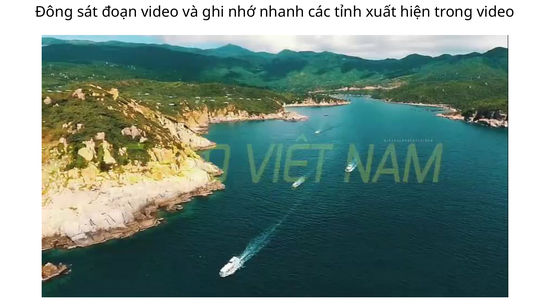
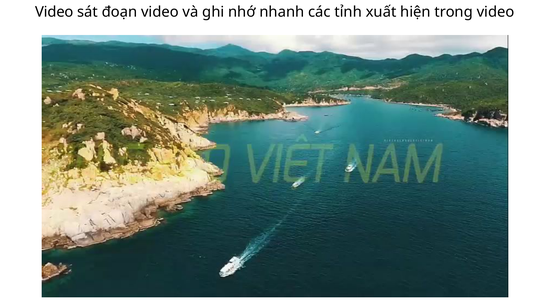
Đông: Đông -> Video (54, 12)
